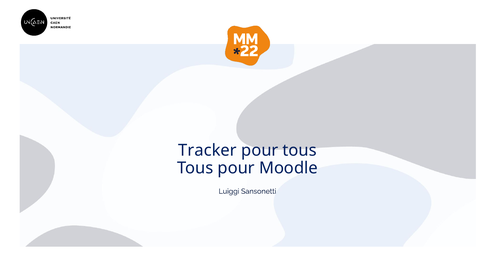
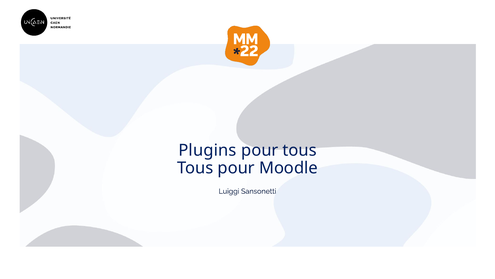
Tracker: Tracker -> Plugins (207, 150)
